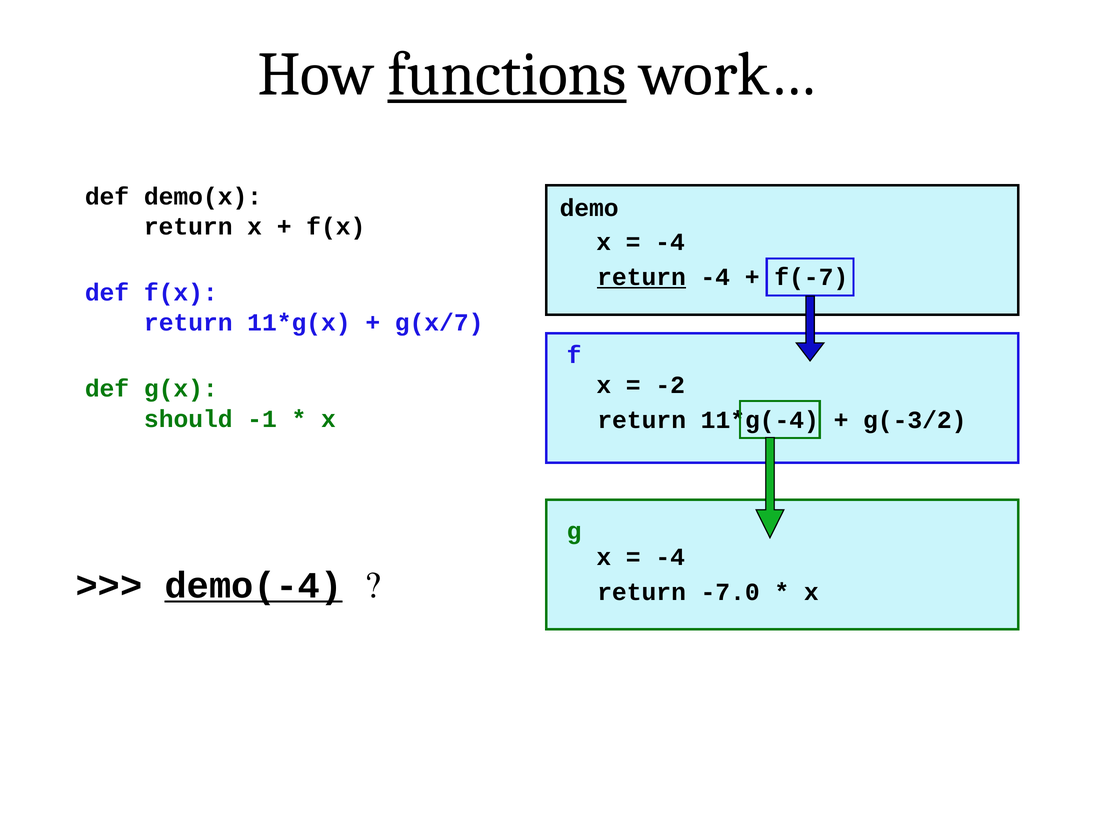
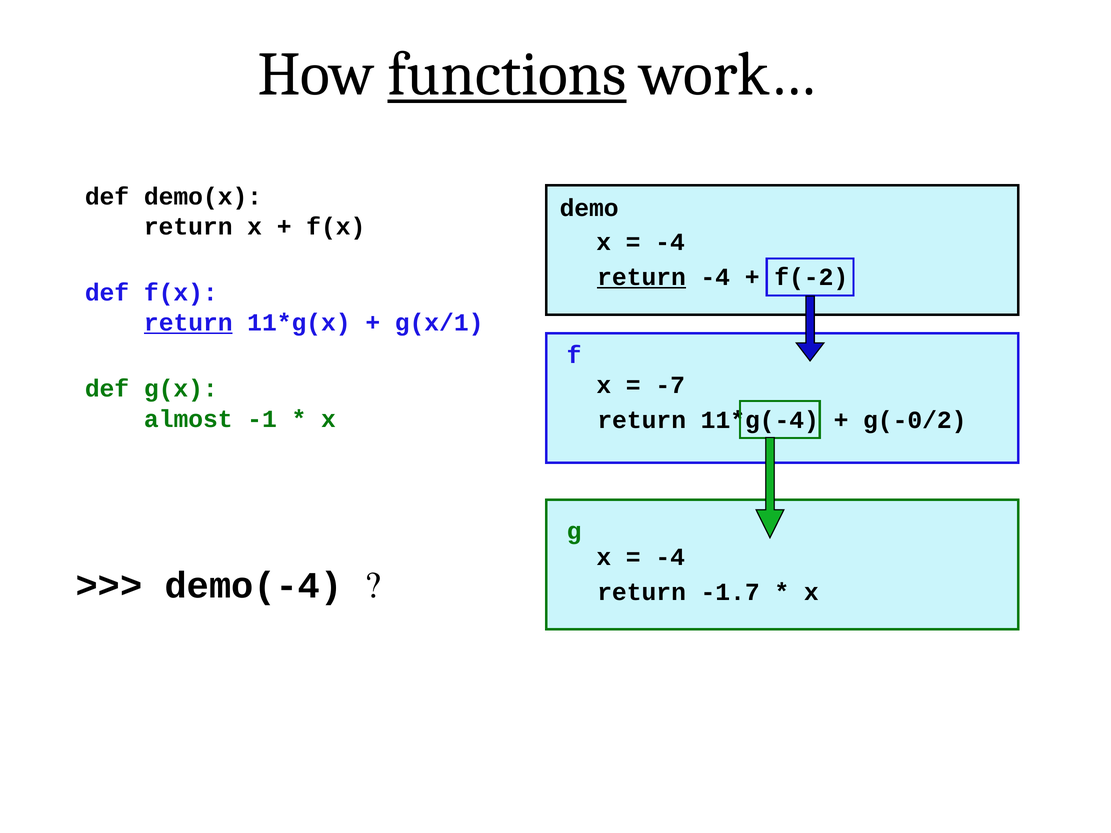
f(-7: f(-7 -> f(-2 (811, 277)
return underline: none -> present (188, 323)
g(x/7: g(x/7 -> g(x/1 (439, 323)
-2: -2 -> -7 (670, 385)
should: should -> almost (188, 419)
g(-3/2: g(-3/2 -> g(-0/2 (915, 420)
demo(-4 underline: present -> none (254, 586)
-7.0: -7.0 -> -1.7 (730, 592)
